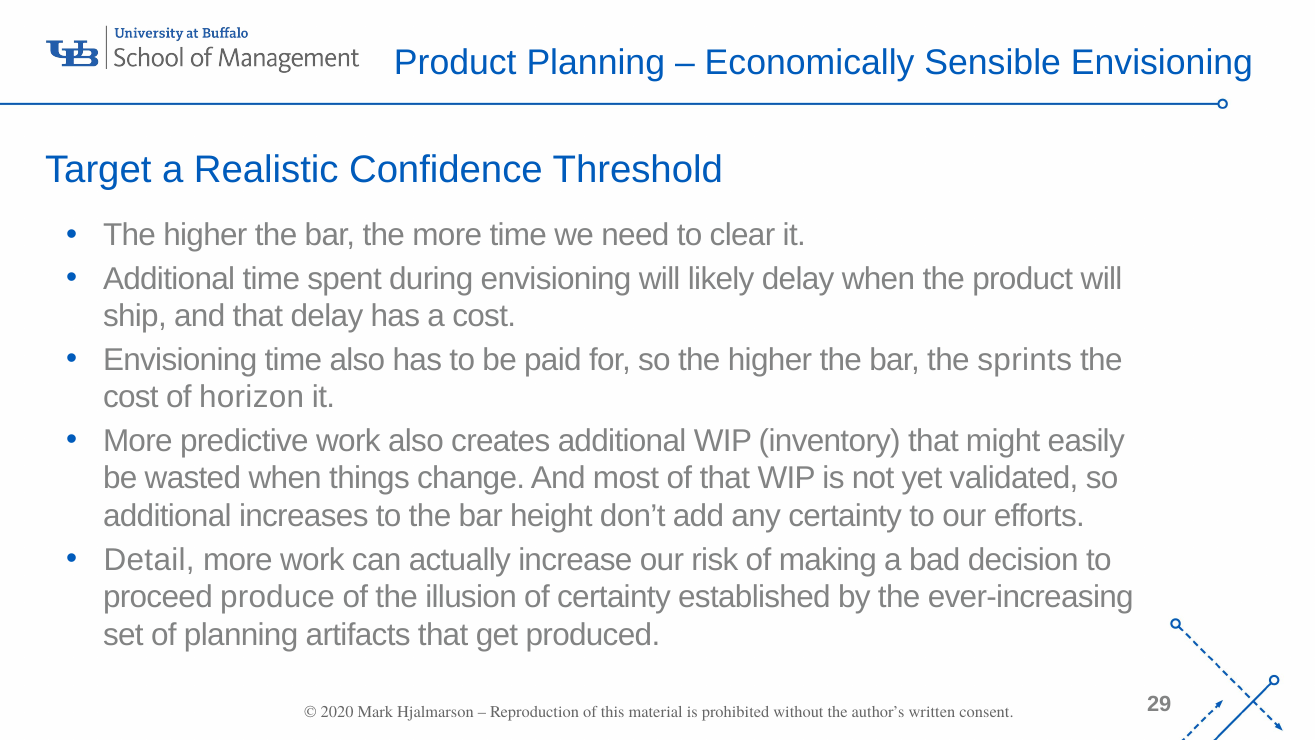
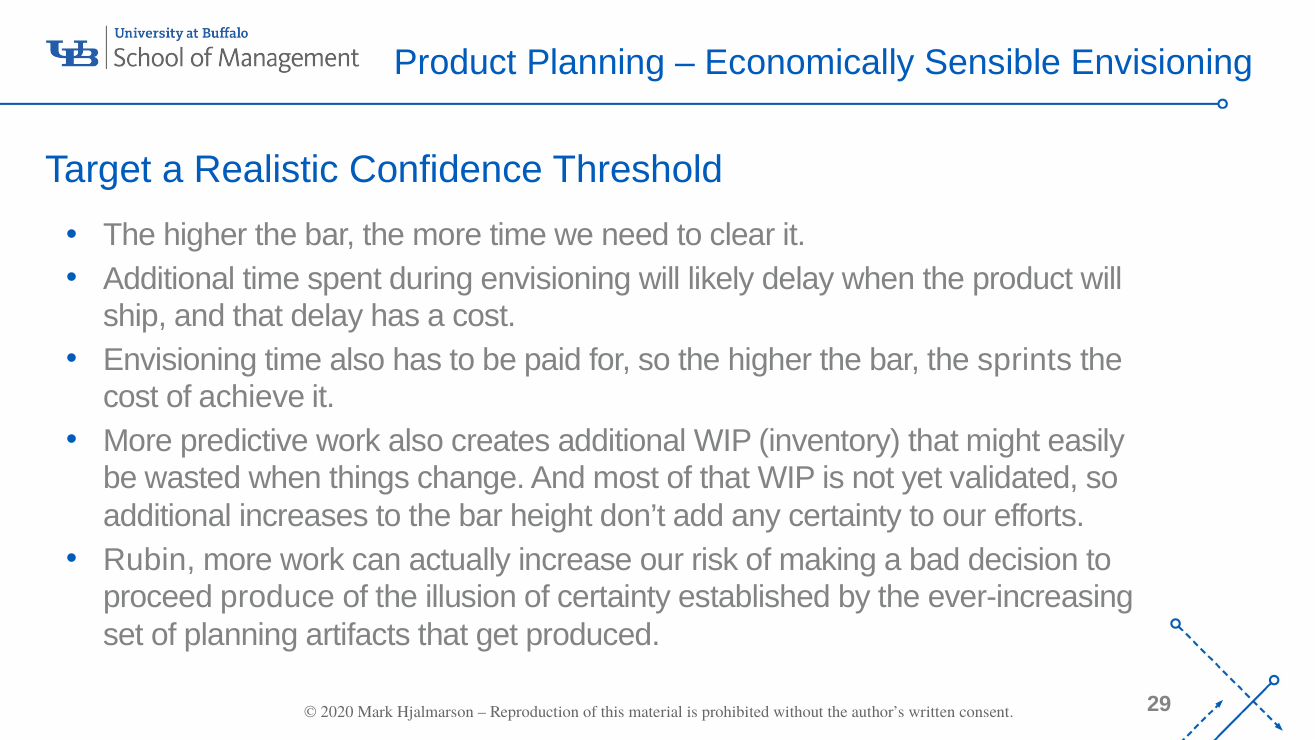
horizon: horizon -> achieve (252, 397)
Detail: Detail -> Rubin (149, 559)
